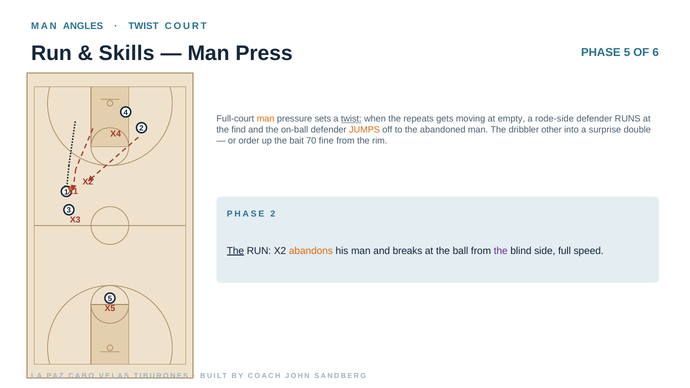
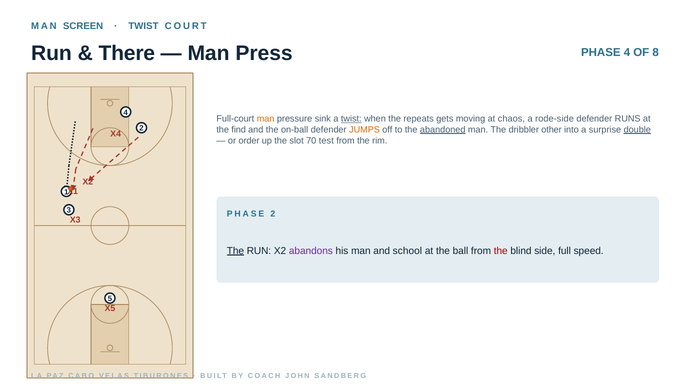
ANGLES: ANGLES -> SCREEN (83, 26)
Skills: Skills -> There (127, 53)
PHASE 5: 5 -> 4 (627, 53)
6: 6 -> 8 (656, 53)
sets: sets -> sink (323, 119)
empty: empty -> chaos (511, 119)
abandoned underline: none -> present (443, 130)
double underline: none -> present (637, 130)
bait: bait -> slot (297, 141)
fine: fine -> test (326, 141)
abandons colour: orange -> purple (311, 251)
breaks: breaks -> school (407, 251)
the colour: purple -> red (501, 251)
